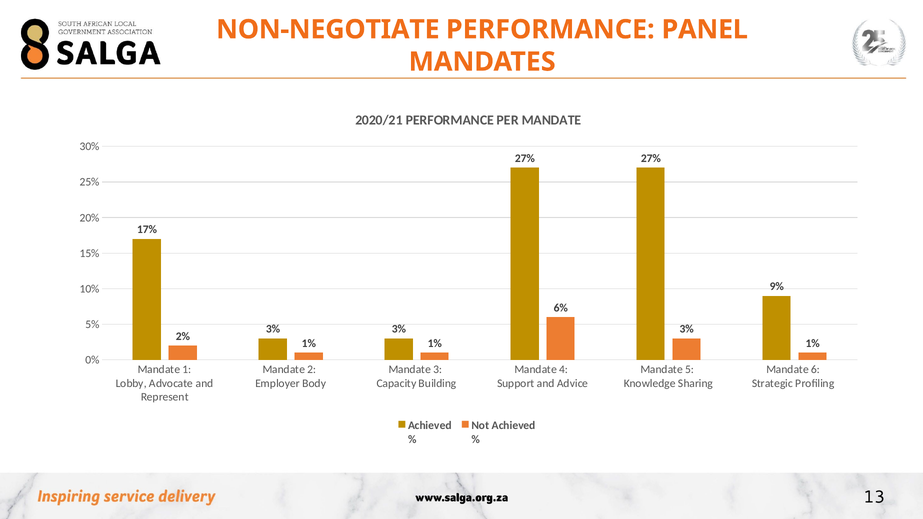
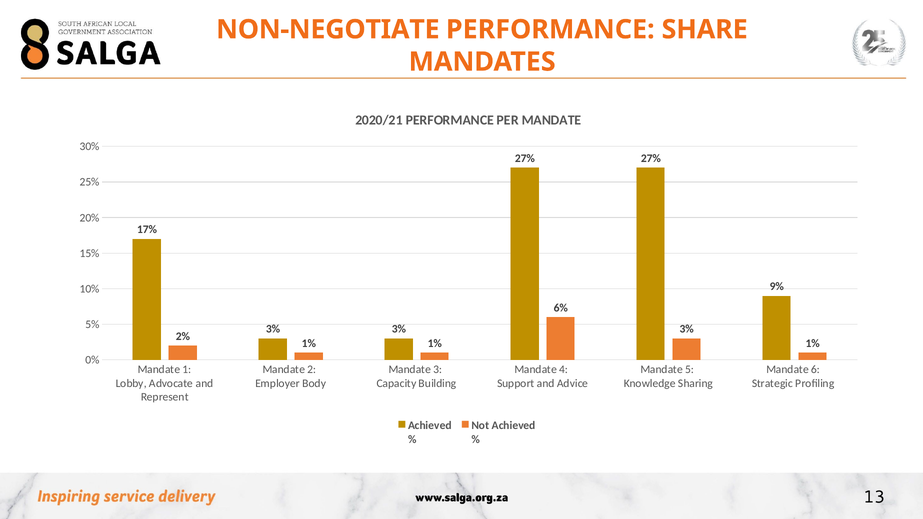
PANEL: PANEL -> SHARE (705, 29)
